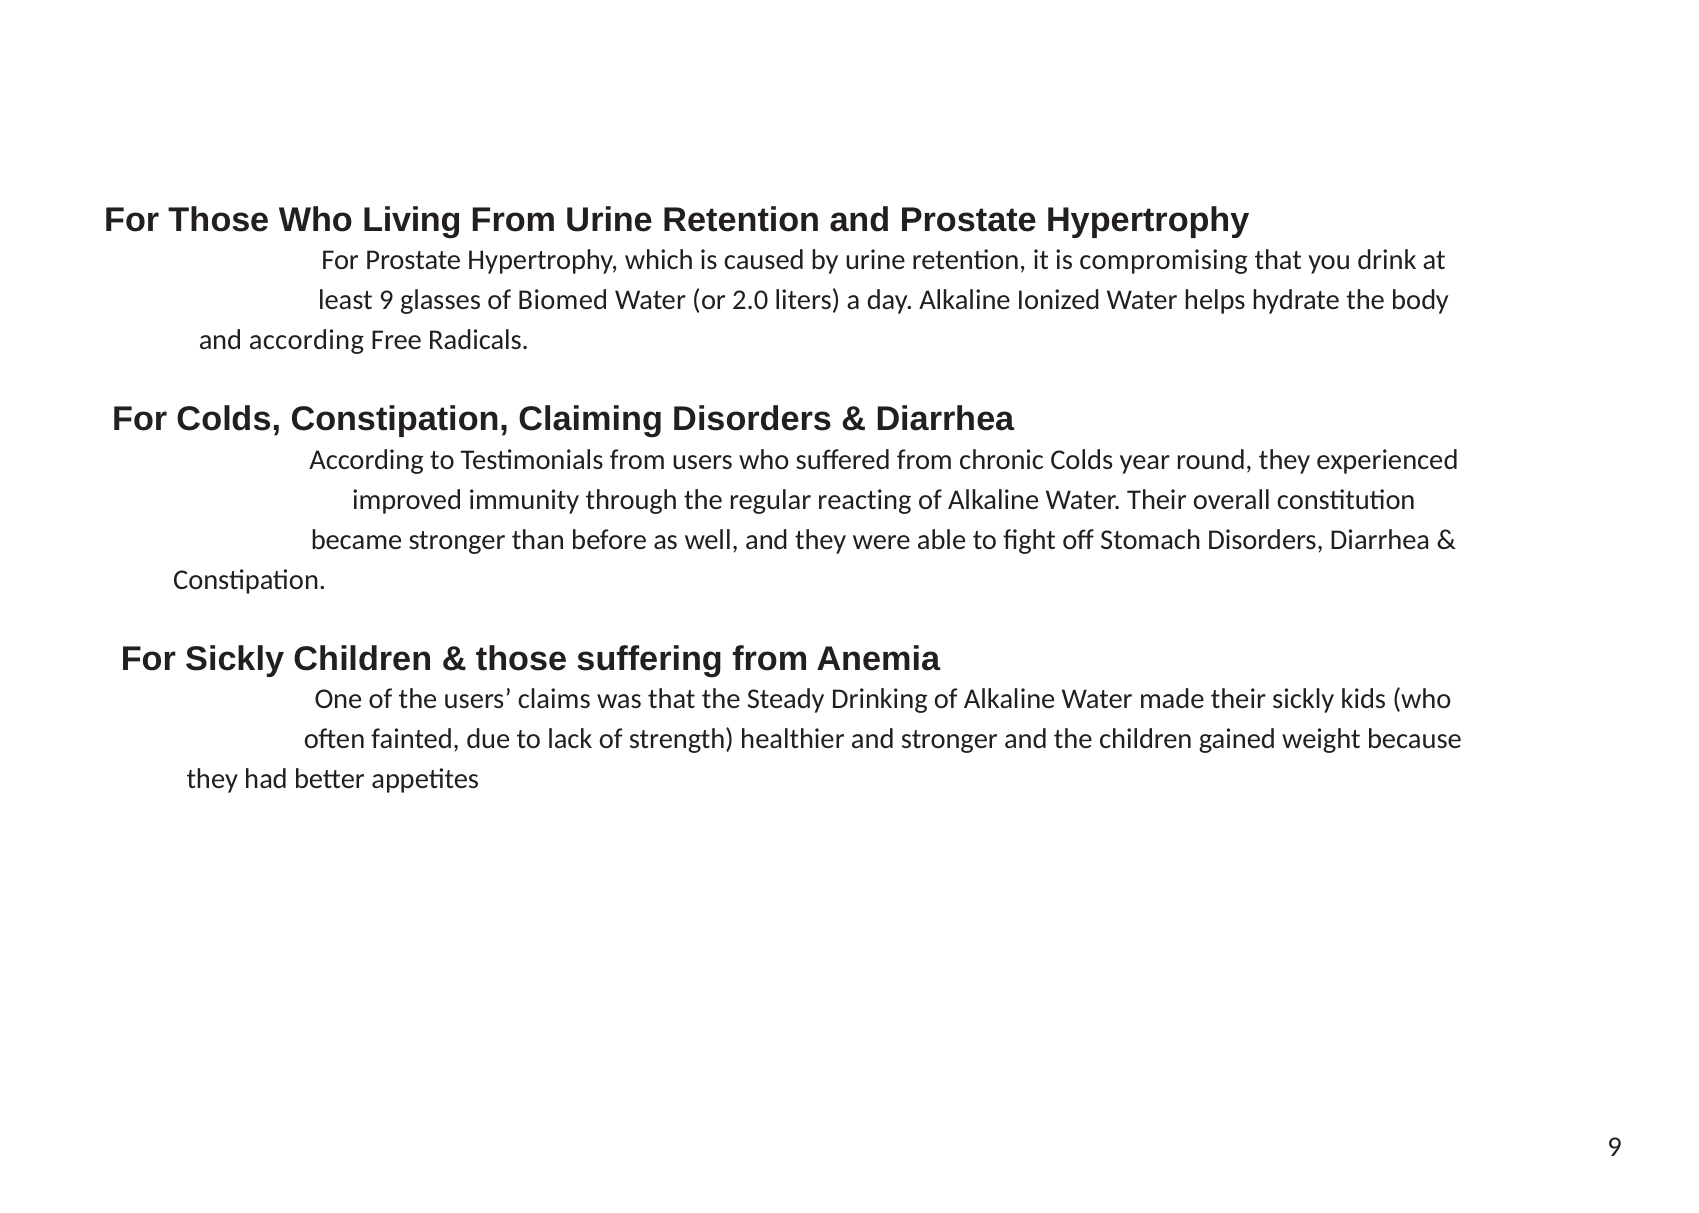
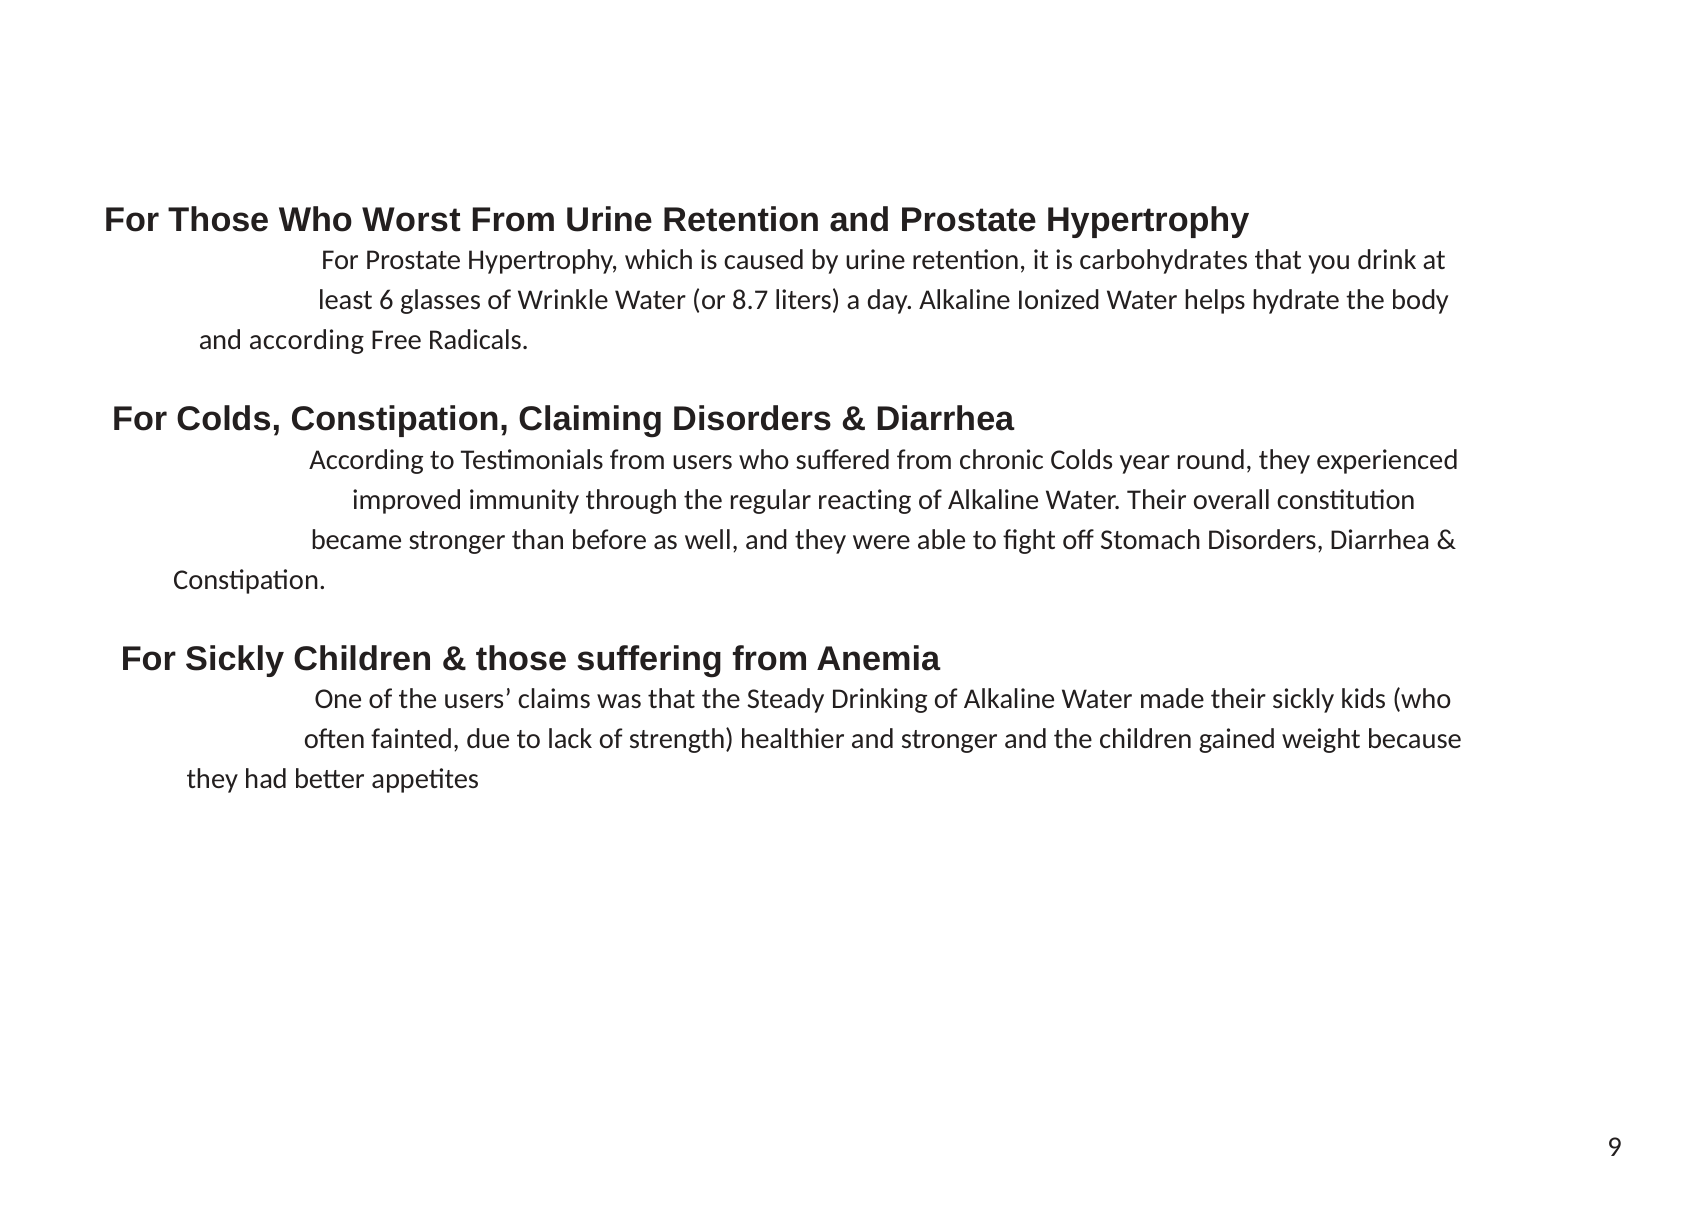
Living: Living -> Worst (412, 220)
compromising: compromising -> carbohydrates (1164, 260)
least 9: 9 -> 6 (386, 300)
Biomed: Biomed -> Wrinkle (563, 300)
2.0: 2.0 -> 8.7 (750, 300)
